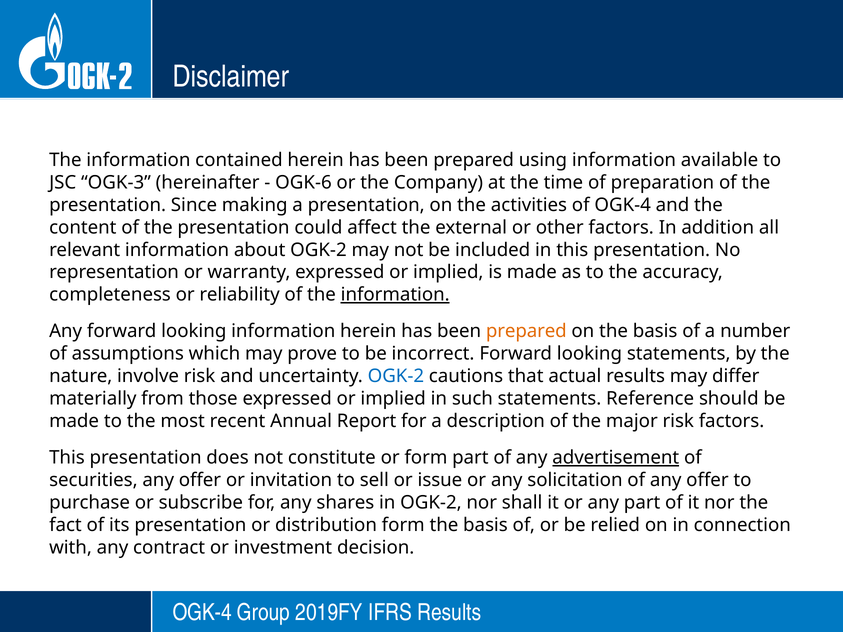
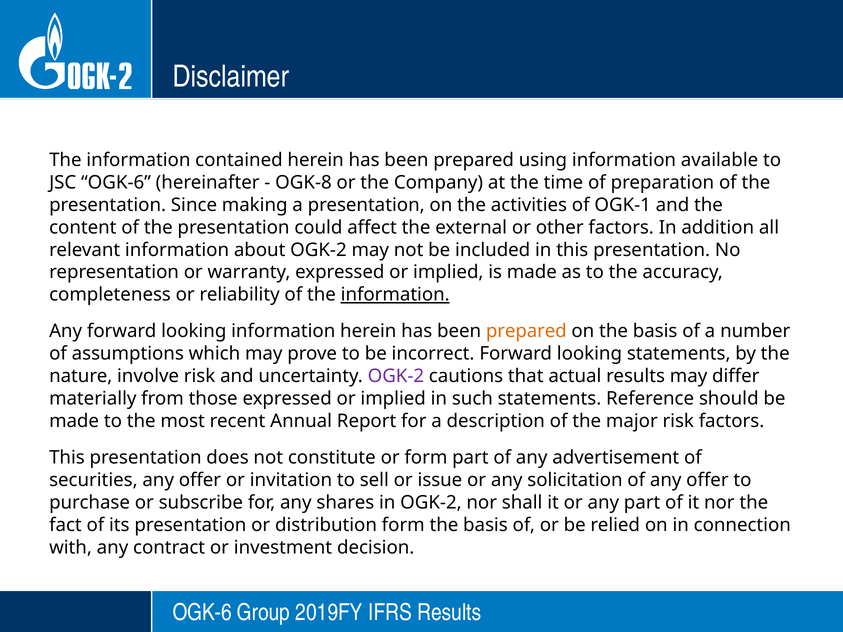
JSC OGK-3: OGK-3 -> OGK-6 (116, 183)
OGK-6: OGK-6 -> OGK-8 (303, 183)
of OGK-4: OGK-4 -> OGK-1 (623, 205)
OGK-2 colour: blue -> purple (396, 376)
advertisement underline: present -> none (616, 458)
OGK-4: OGK-4 -> OGK-6 (202, 613)
